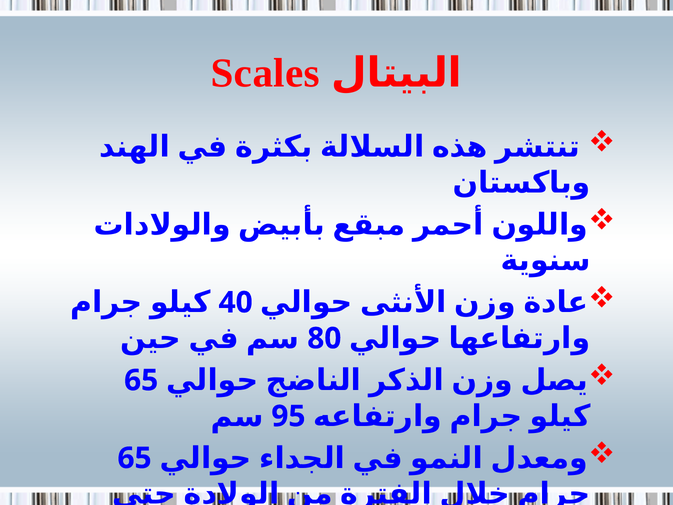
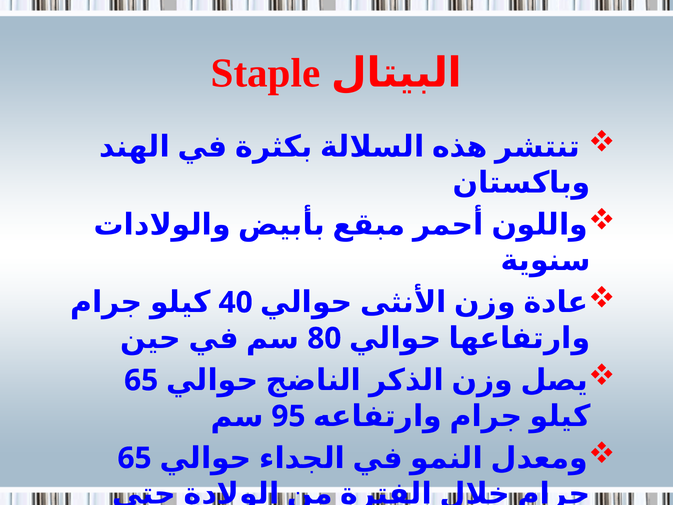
Scales: Scales -> Staple (265, 73)
